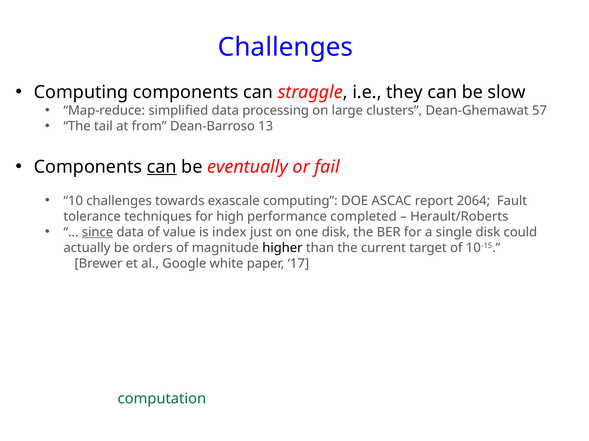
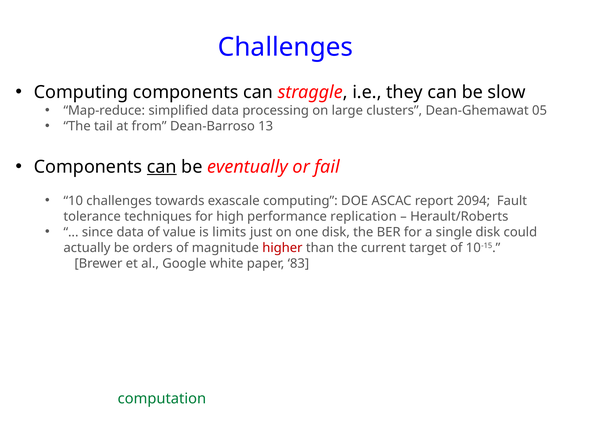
57: 57 -> 05 (540, 111)
2064: 2064 -> 2094 (473, 201)
completed: completed -> replication (364, 217)
since underline: present -> none (98, 232)
index: index -> limits (229, 232)
higher colour: black -> red (282, 248)
17: 17 -> 83 (298, 264)
